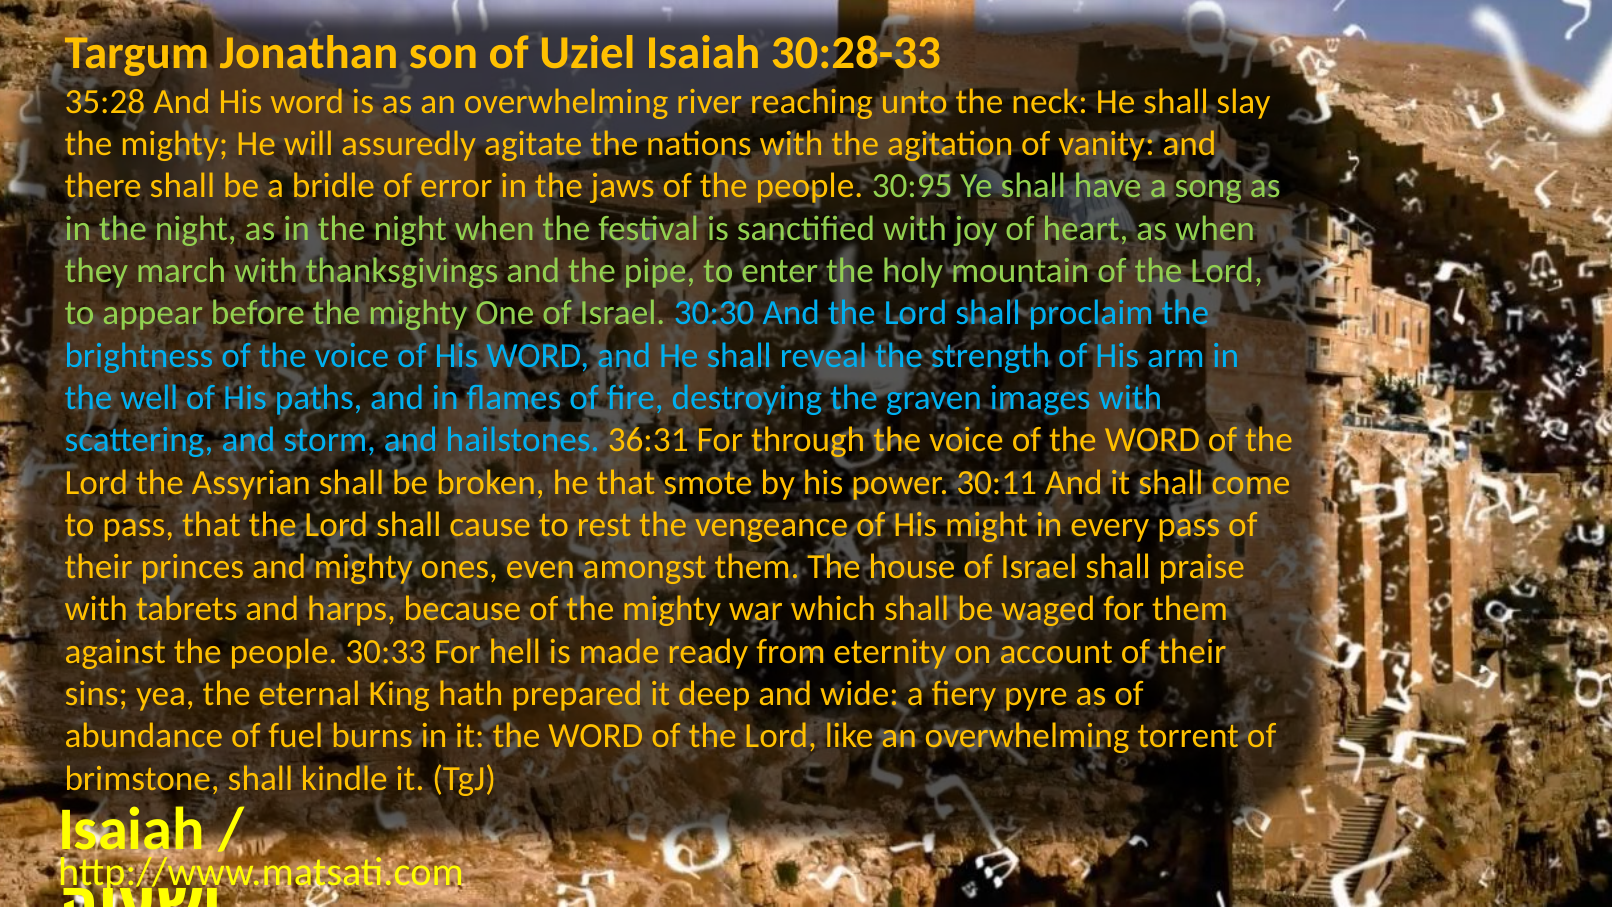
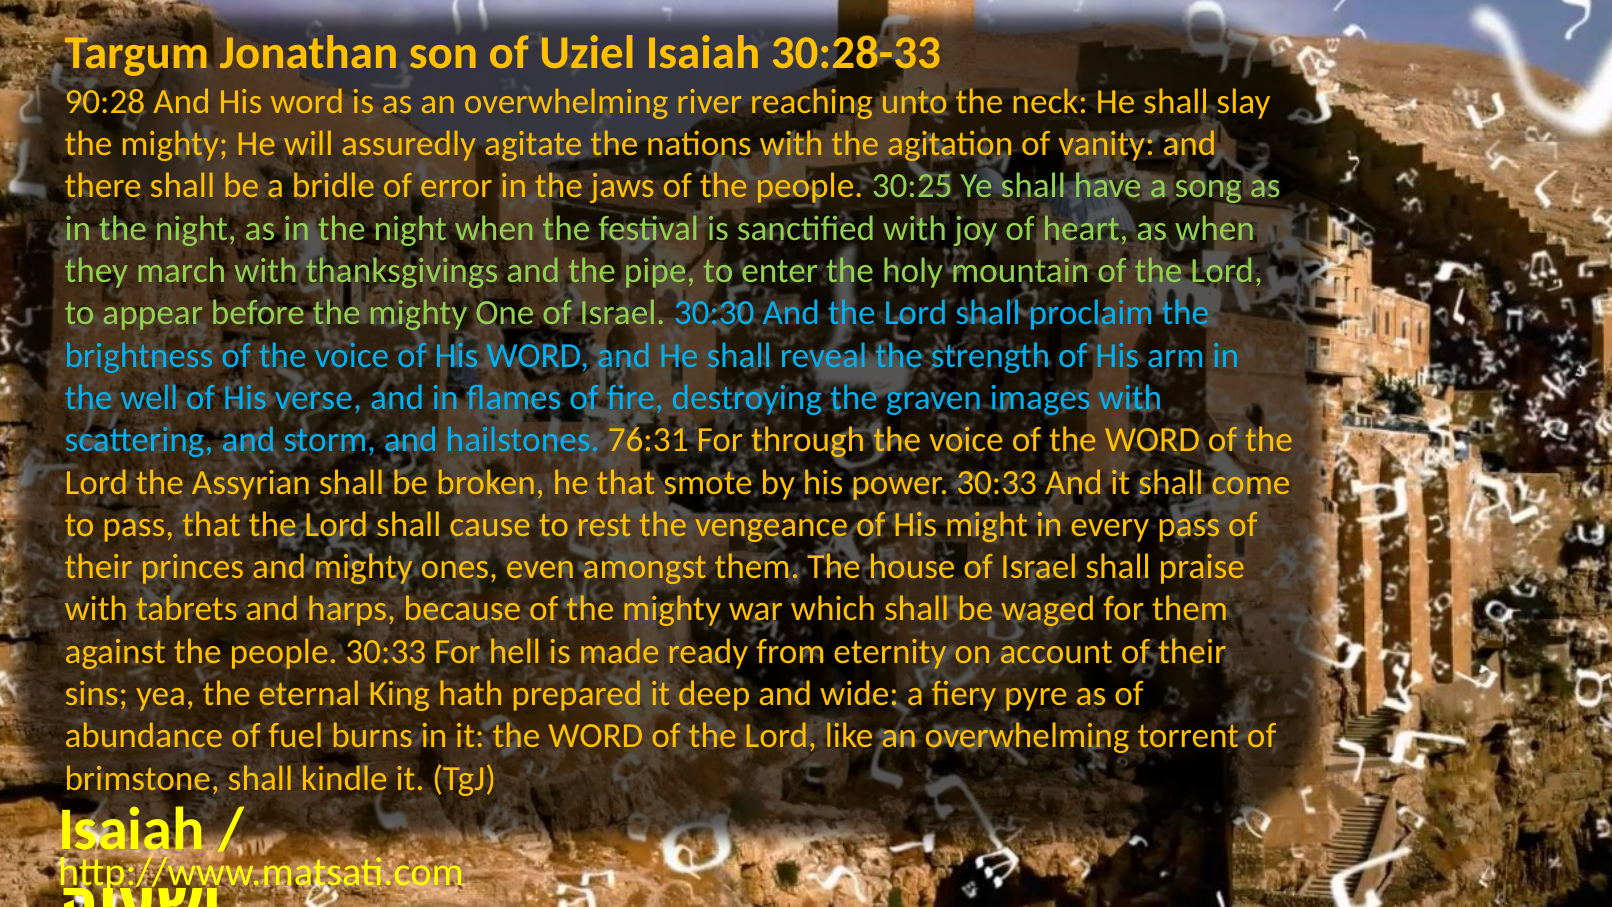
35:28: 35:28 -> 90:28 (105, 101)
30:95: 30:95 -> 30:25 (912, 186)
paths: paths -> verse (318, 398)
36:31: 36:31 -> 76:31 (648, 440)
power 30:11: 30:11 -> 30:33 (997, 482)
